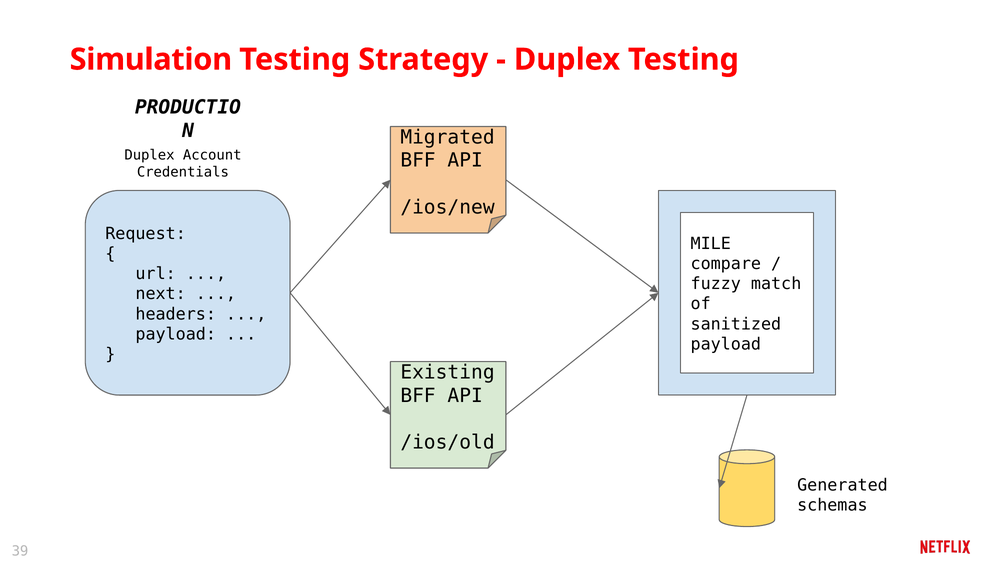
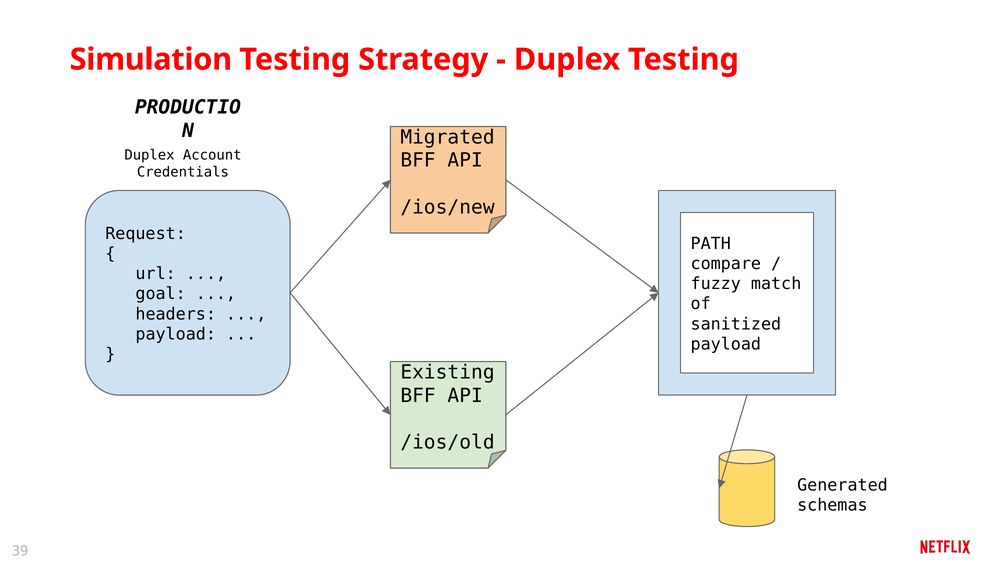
MILE: MILE -> PATH (711, 244)
next: next -> goal (161, 294)
